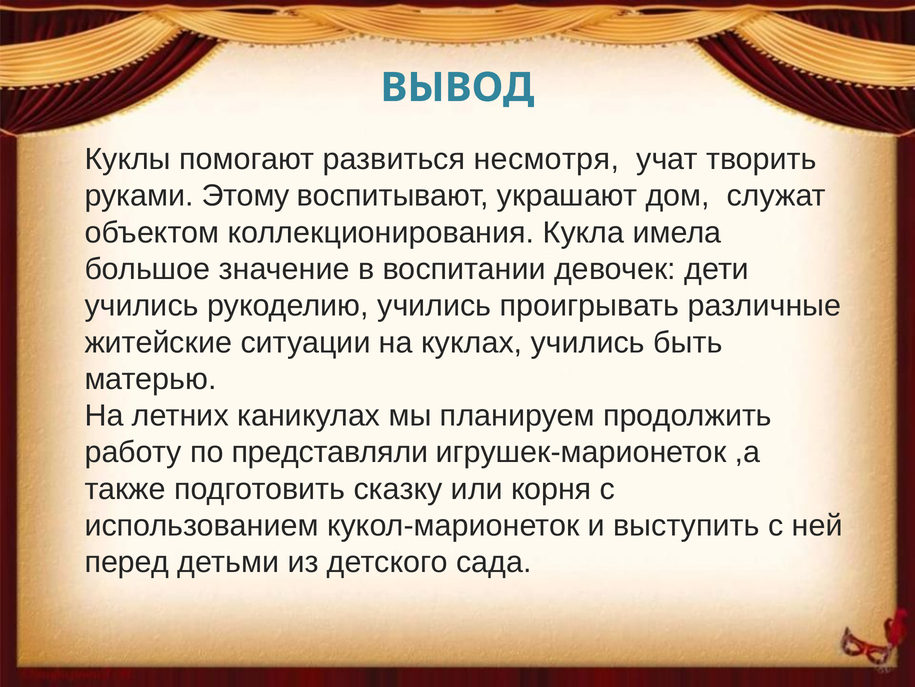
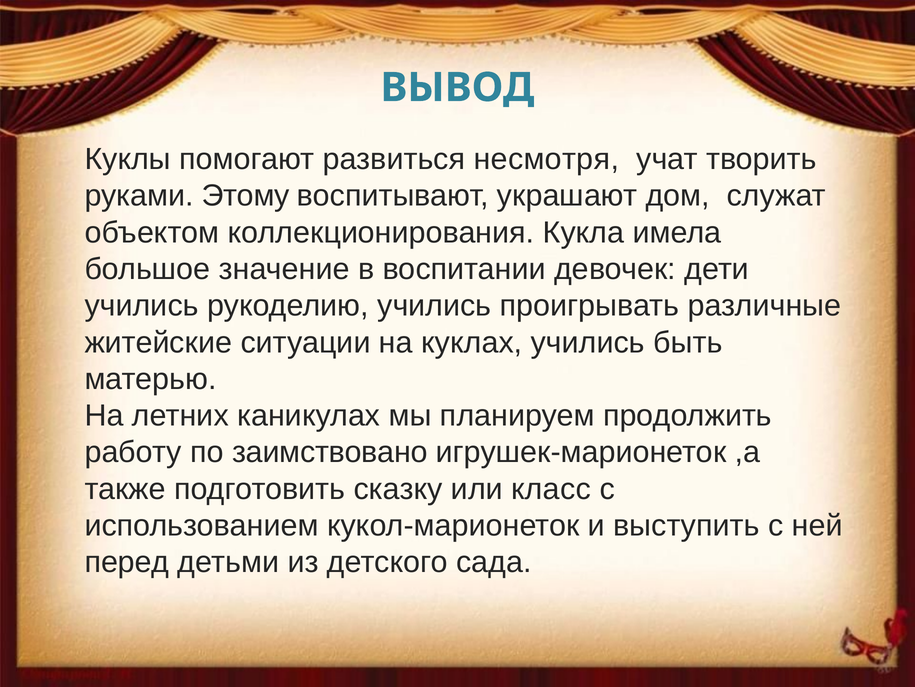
представляли: представляли -> заимствовано (330, 452)
корня: корня -> класс (551, 488)
